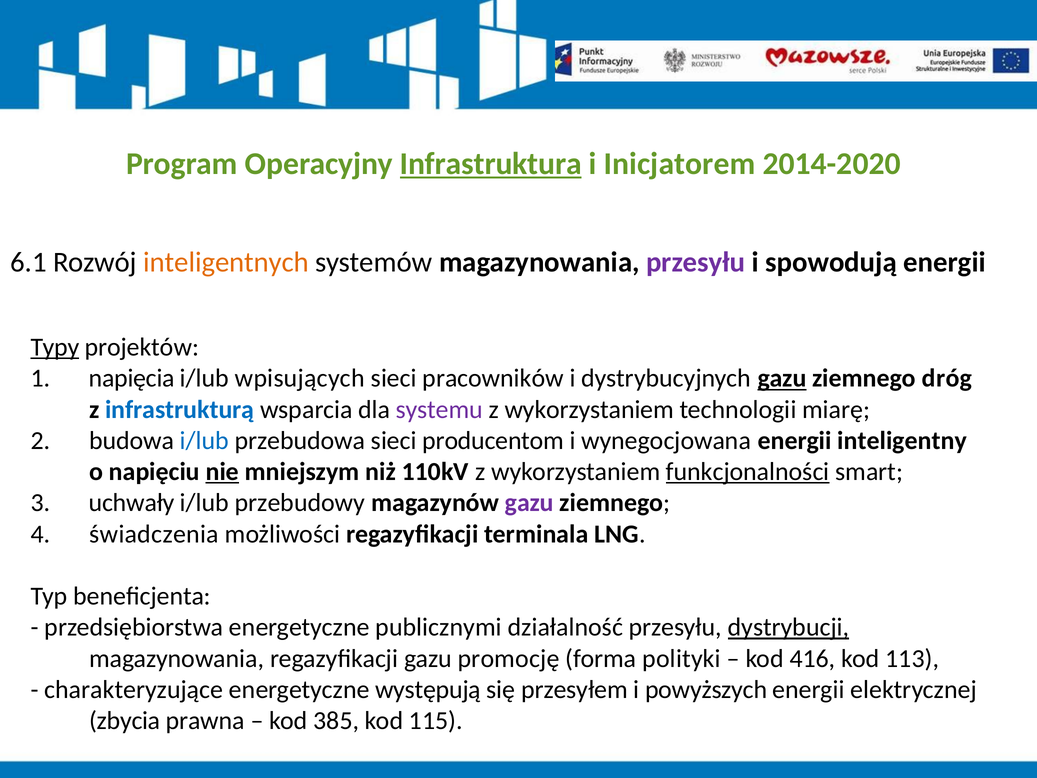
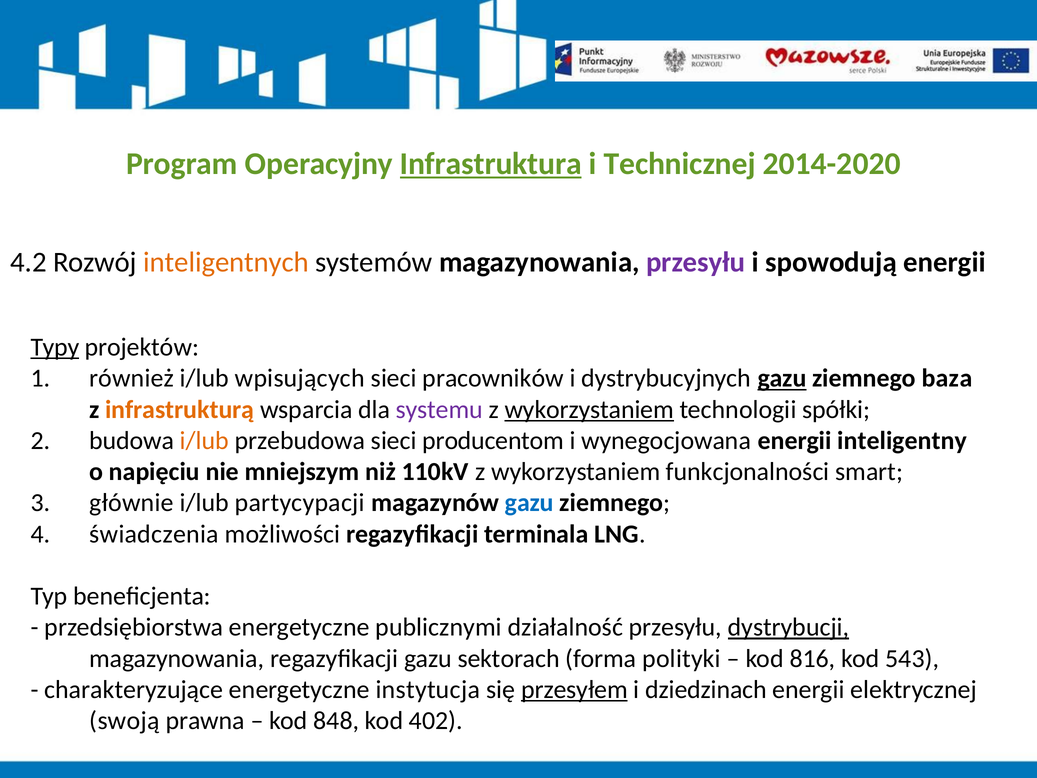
Inicjatorem: Inicjatorem -> Technicznej (680, 164)
6.1: 6.1 -> 4.2 (29, 262)
napięcia: napięcia -> również (131, 378)
dróg: dróg -> baza (947, 378)
infrastrukturą colour: blue -> orange (180, 409)
wykorzystaniem underline: none -> present (589, 409)
miarę: miarę -> spółki (836, 409)
i/lub colour: blue -> orange (204, 440)
nie underline: present -> none (222, 472)
funkcjonalności underline: present -> none (748, 472)
uchwały: uchwały -> głównie (131, 503)
przebudowy: przebudowy -> partycypacji (300, 503)
gazu colour: purple -> blue (529, 503)
promocję: promocję -> sektorach (509, 658)
416: 416 -> 816 (813, 658)
113: 113 -> 543 (912, 658)
występują: występują -> instytucja (428, 689)
przesyłem underline: none -> present (574, 689)
powyższych: powyższych -> dziedzinach (706, 689)
zbycia: zbycia -> swoją (124, 720)
385: 385 -> 848 (336, 720)
115: 115 -> 402 (436, 720)
